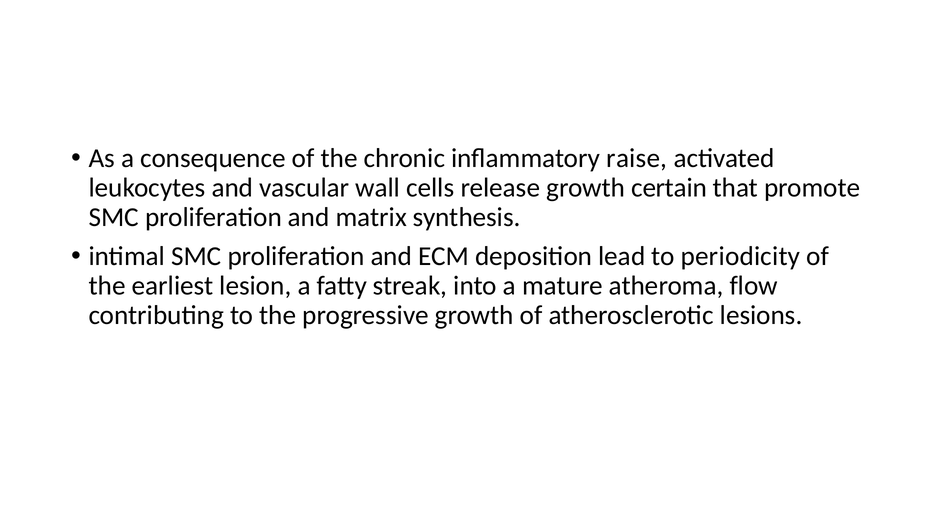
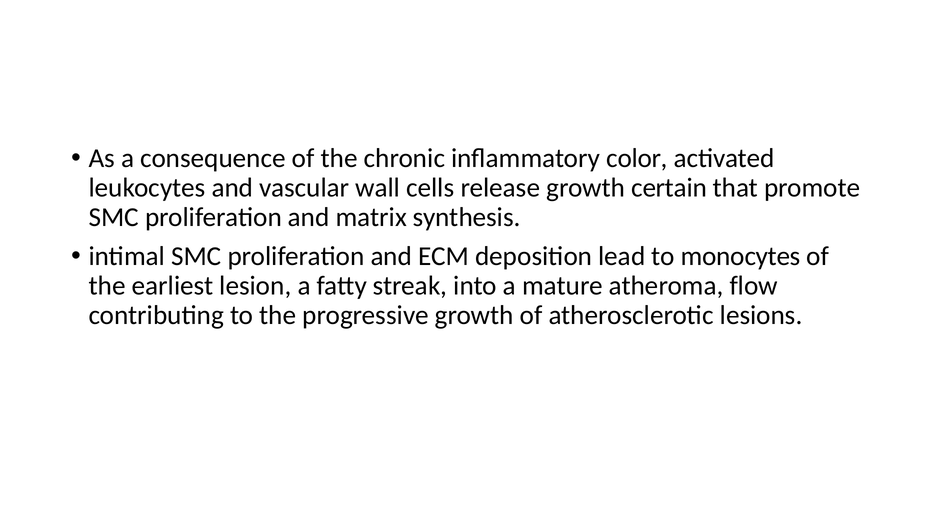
raise: raise -> color (637, 158)
periodicity: periodicity -> monocytes (741, 256)
